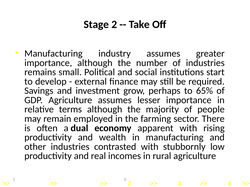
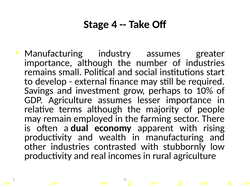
Stage 2: 2 -> 4 (114, 24)
65%: 65% -> 10% (204, 91)
